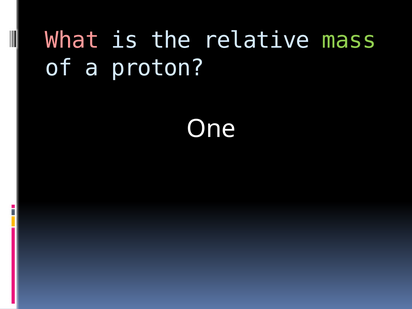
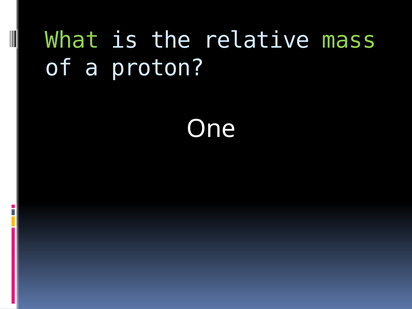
What colour: pink -> light green (72, 40)
